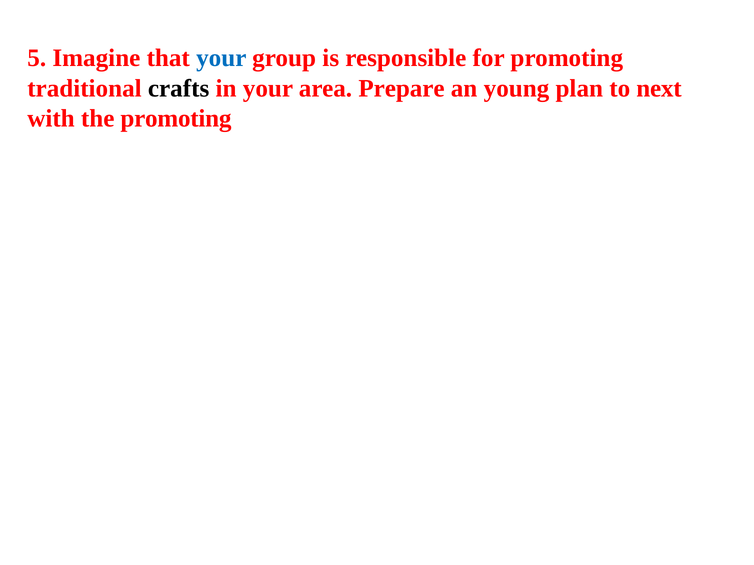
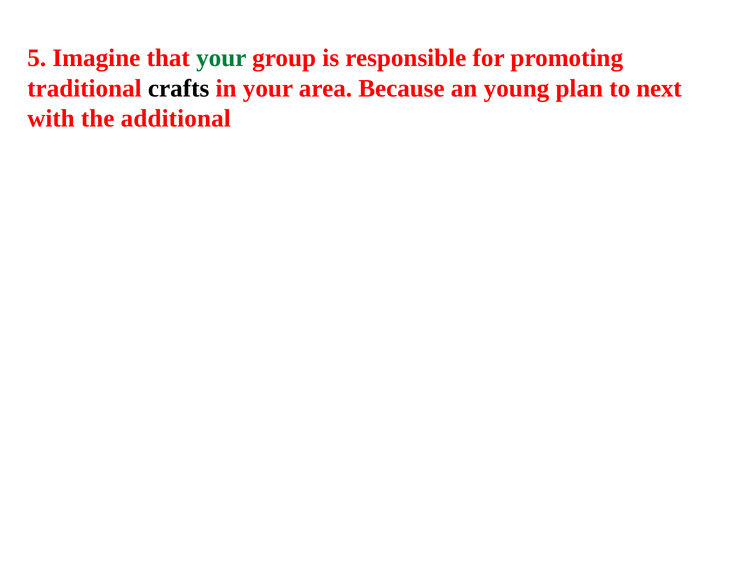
your colour: blue -> green (221, 58)
Prepare: Prepare -> Because (401, 88)
the promoting: promoting -> additional (176, 119)
